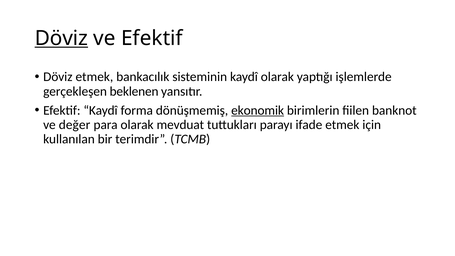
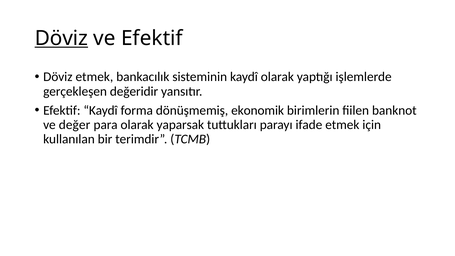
beklenen: beklenen -> değeridir (134, 91)
ekonomik underline: present -> none (258, 110)
mevduat: mevduat -> yaparsak (180, 125)
